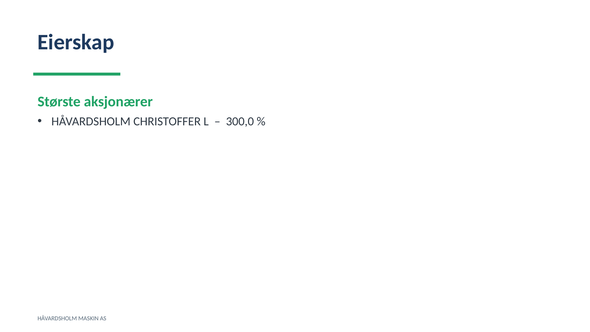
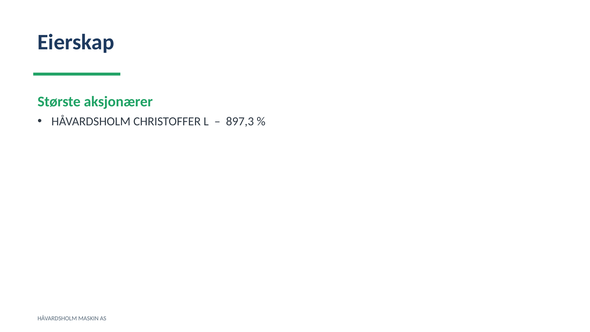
300,0: 300,0 -> 897,3 (240, 121)
